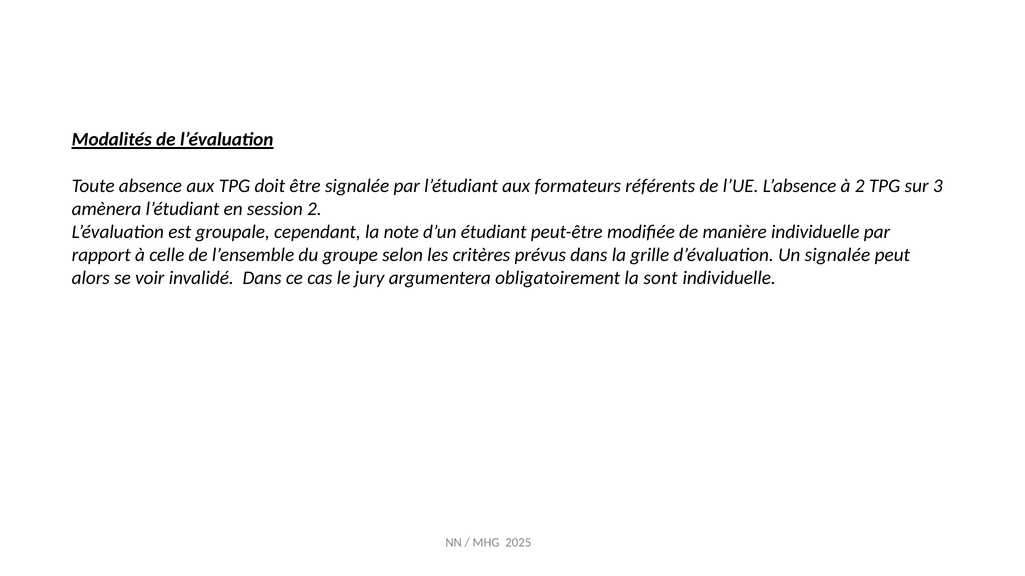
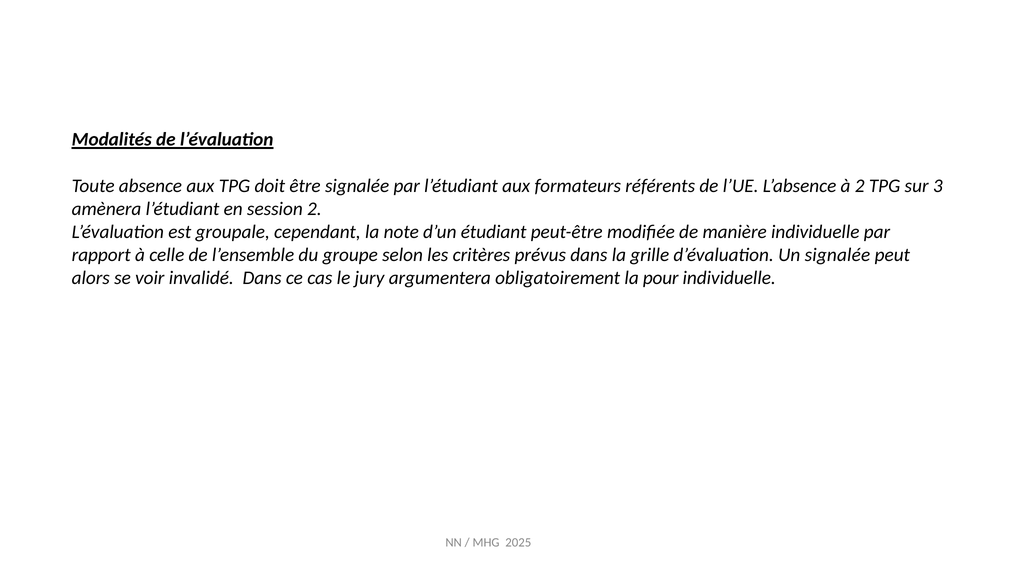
sont: sont -> pour (661, 278)
